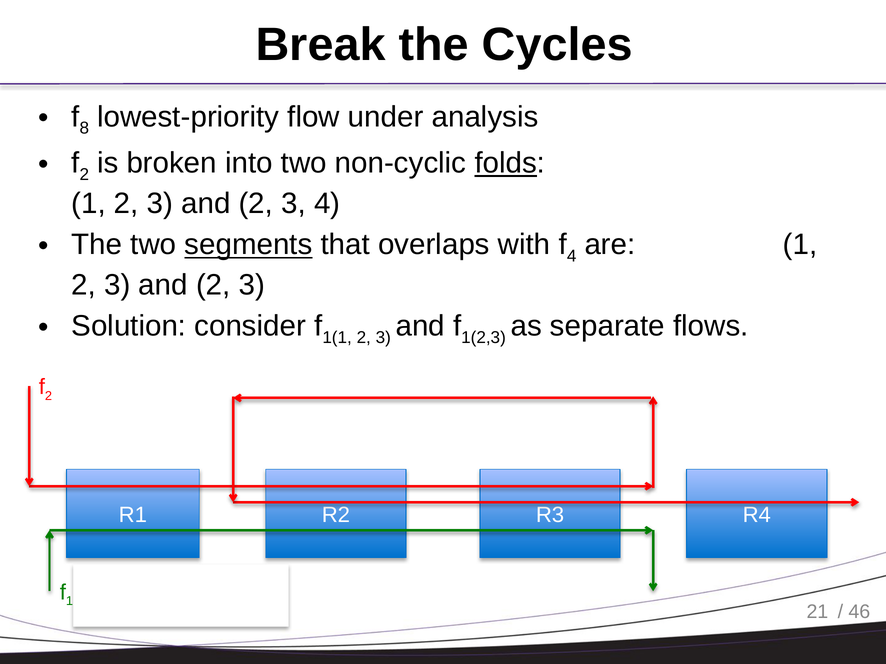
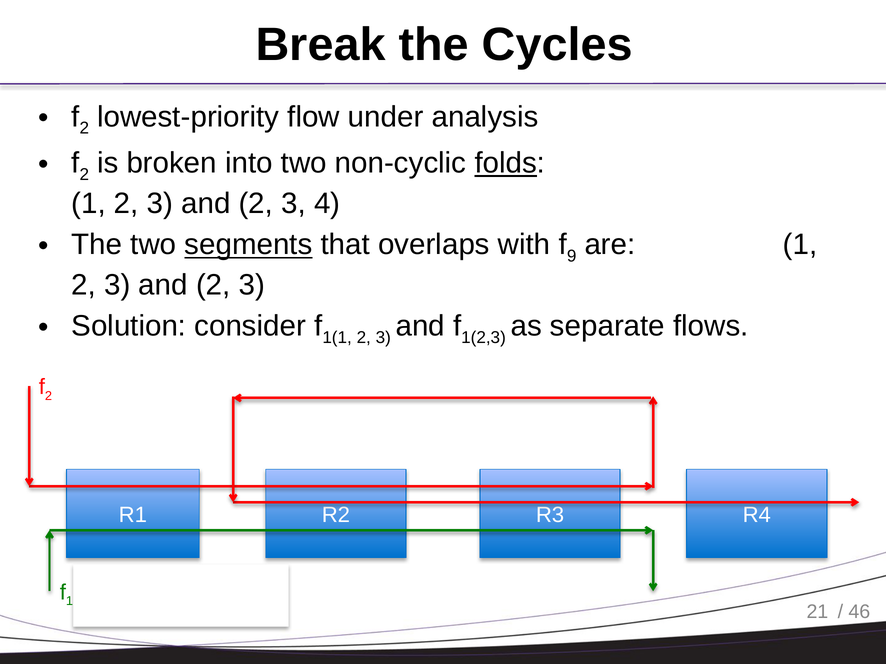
8: 8 -> 2 (84, 128)
4: 4 -> 9 (572, 256)
